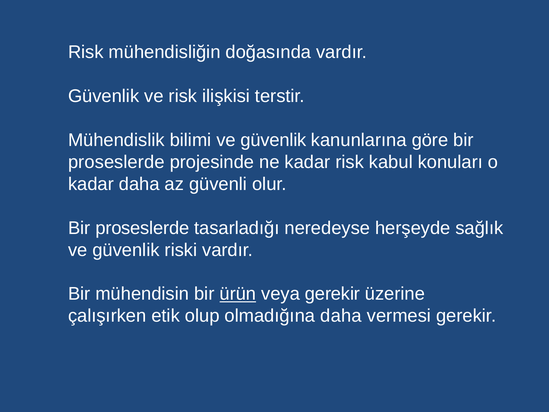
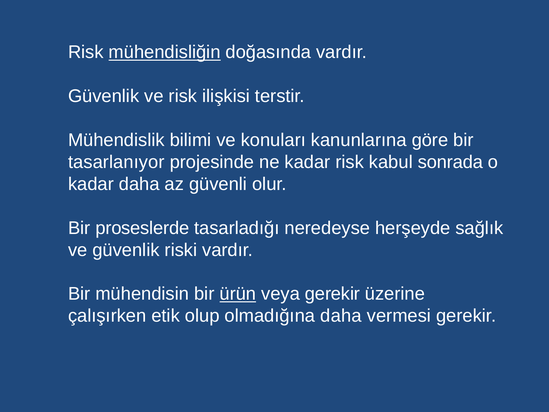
mühendisliğin underline: none -> present (165, 52)
bilimi ve güvenlik: güvenlik -> konuları (273, 140)
proseslerde: proseslerde -> tasarlanıyor (116, 162)
konuları: konuları -> sonrada (450, 162)
